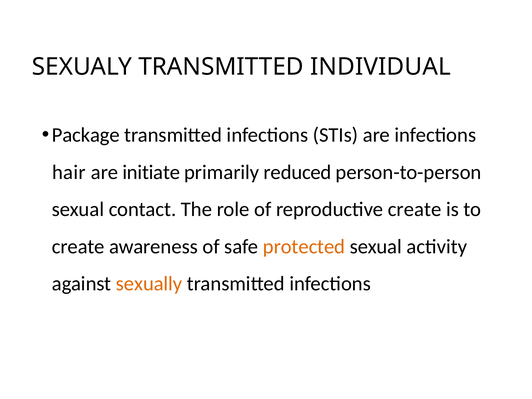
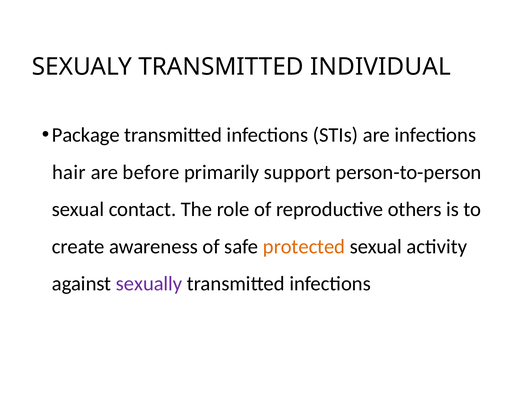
initiate: initiate -> before (151, 172)
reduced: reduced -> support (297, 172)
reproductive create: create -> others (415, 209)
sexually colour: orange -> purple (149, 284)
